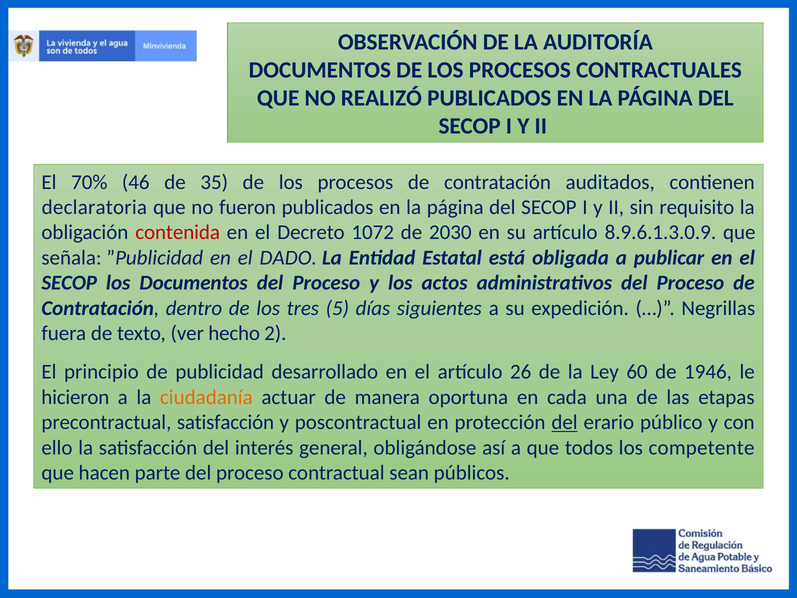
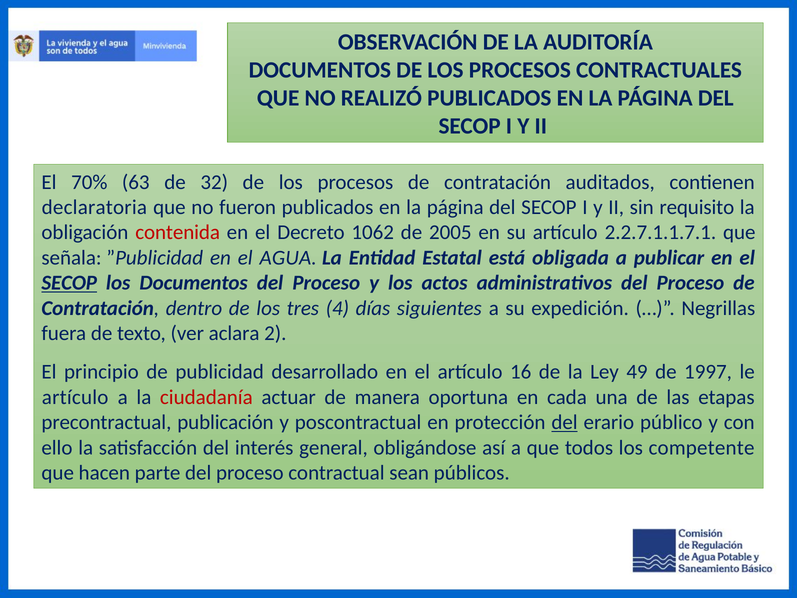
46: 46 -> 63 (136, 182)
35: 35 -> 32 (214, 182)
1072: 1072 -> 1062 (373, 232)
2030: 2030 -> 2005 (450, 232)
8.9.6.1.3.0.9: 8.9.6.1.3.0.9 -> 2.2.7.1.1.7.1 (660, 232)
DADO: DADO -> AGUA (288, 258)
SECOP underline: none -> present (69, 283)
5: 5 -> 4 (337, 308)
hecho: hecho -> aclara (234, 333)
26: 26 -> 16 (521, 372)
60: 60 -> 49 (637, 372)
1946: 1946 -> 1997 (708, 372)
hicieron: hicieron -> artículo (75, 397)
ciudadanía colour: orange -> red (206, 397)
precontractual satisfacción: satisfacción -> publicación (225, 422)
